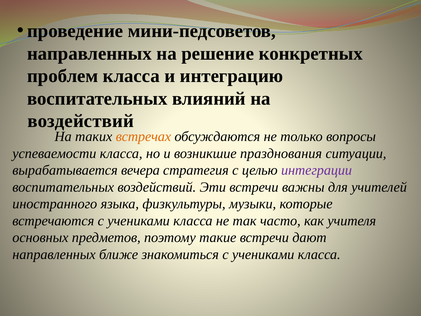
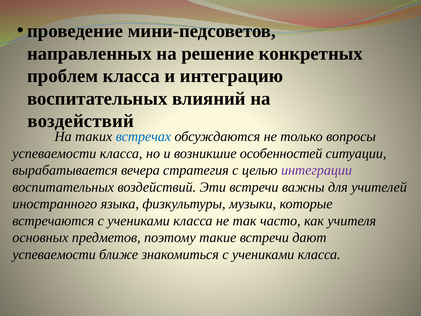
встречах colour: orange -> blue (143, 136)
празднования: празднования -> особенностей (281, 153)
направленных: направленных -> успеваемости (54, 254)
